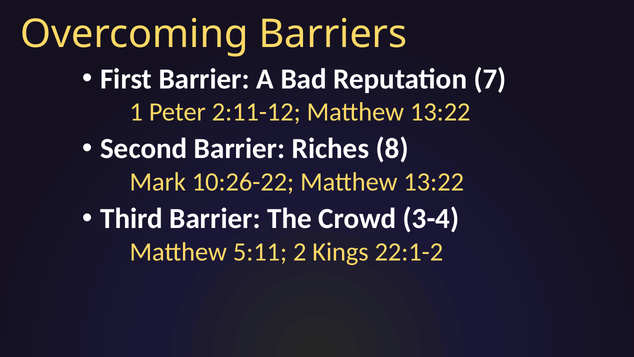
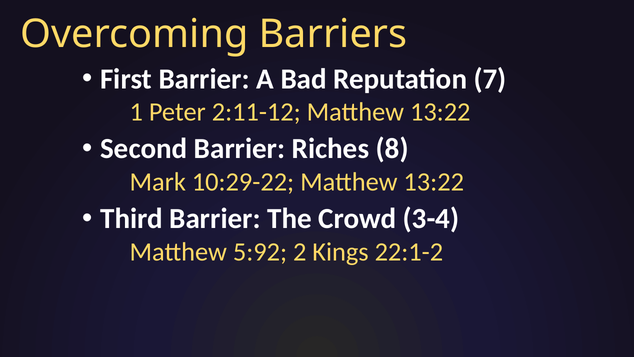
10:26-22: 10:26-22 -> 10:29-22 (243, 182)
5:11: 5:11 -> 5:92 (260, 252)
